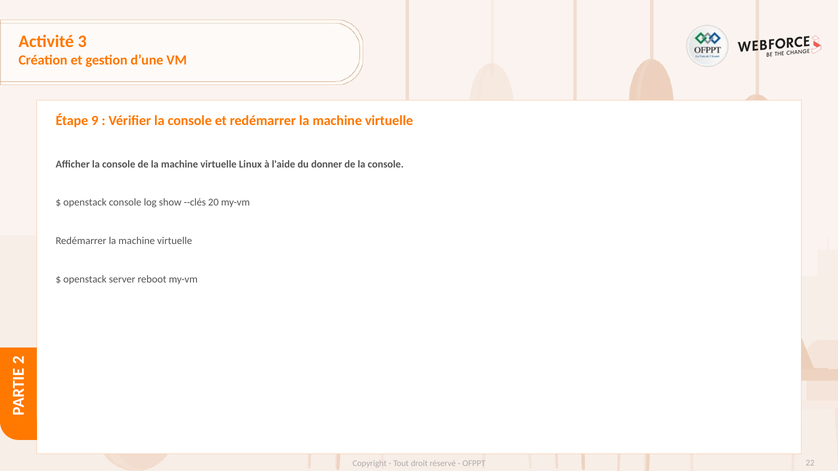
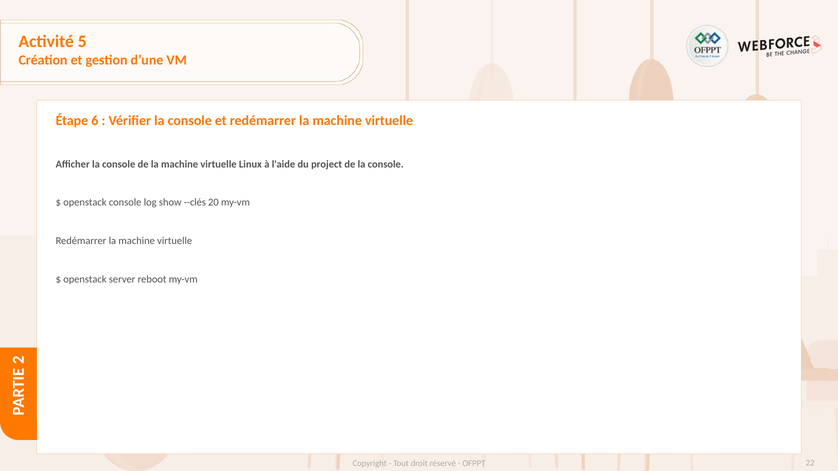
3: 3 -> 5 (82, 42)
9: 9 -> 6 (95, 121)
donner: donner -> project (327, 164)
